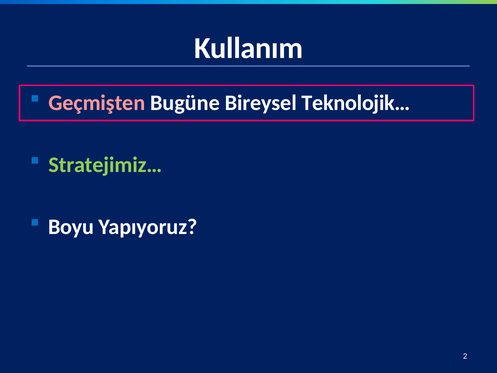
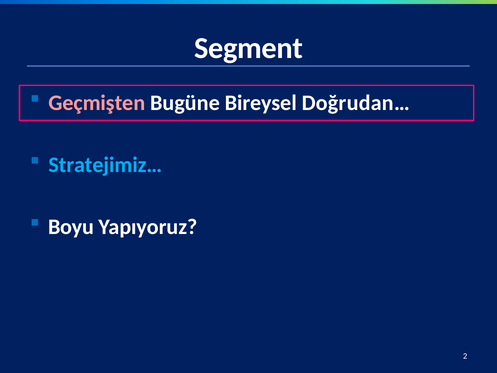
Kullanım: Kullanım -> Segment (249, 48)
Teknolojik…: Teknolojik… -> Doğrudan… (356, 103)
Stratejimiz… colour: light green -> light blue (105, 165)
